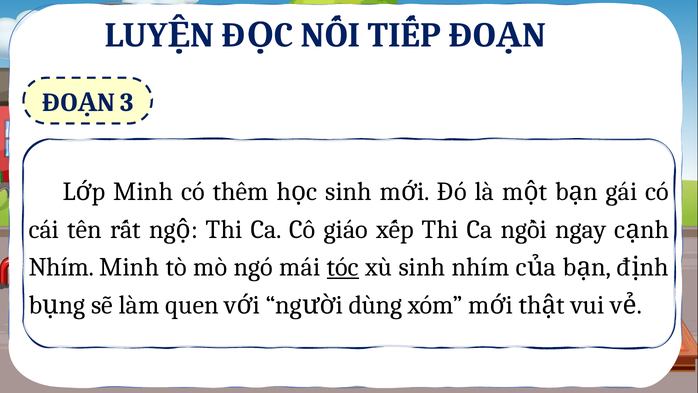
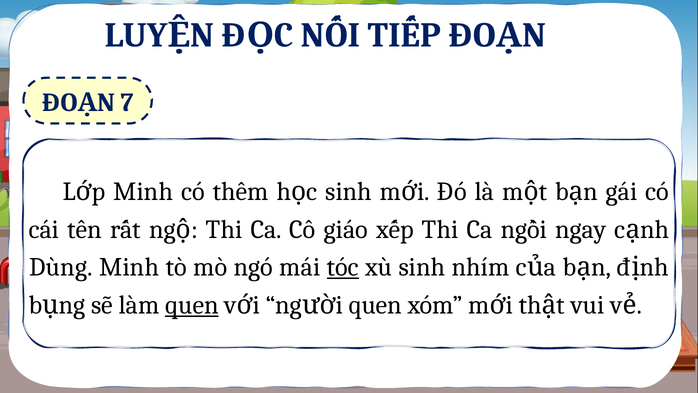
3: 3 -> 7 (127, 102)
Nhím: Nhím -> Dùng (61, 267)
quen underline: none -> present (192, 305)
dùng: dùng -> quen (375, 305)
